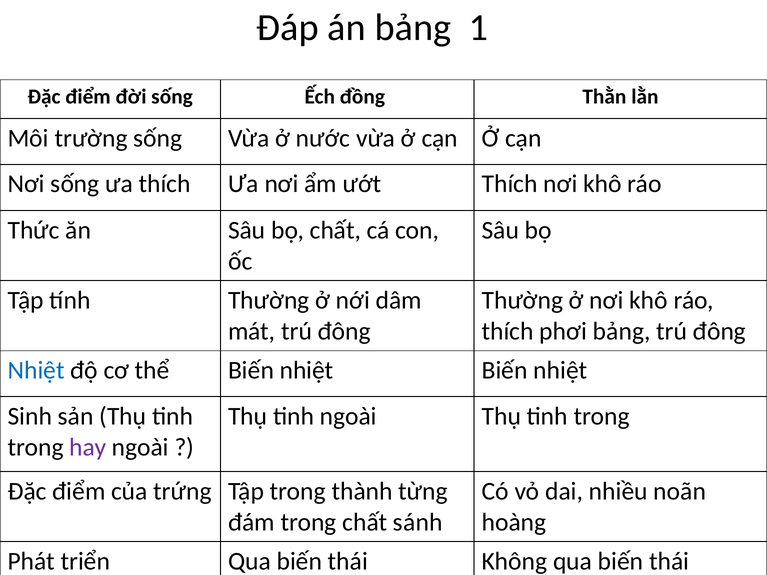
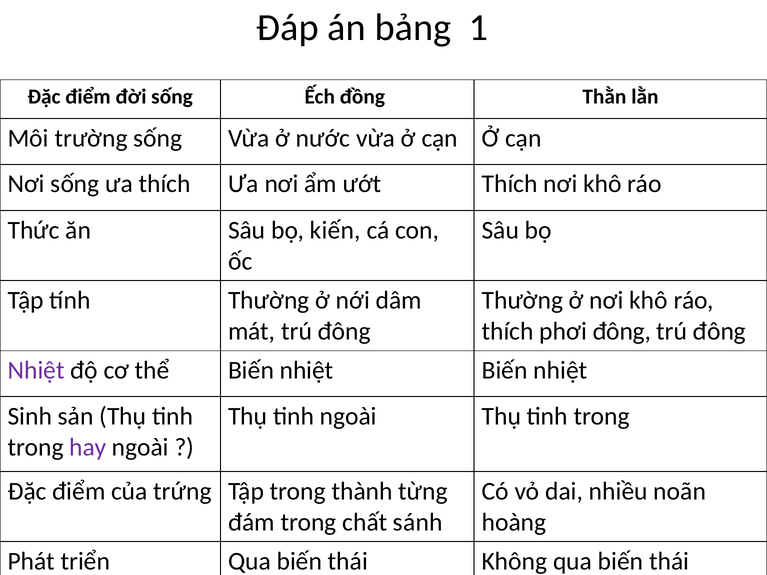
bọ chất: chất -> kiến (335, 230)
phơi bảng: bảng -> đông (622, 332)
Nhiệt colour: blue -> purple (36, 371)
